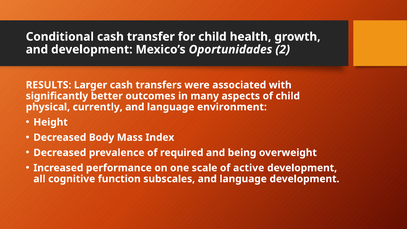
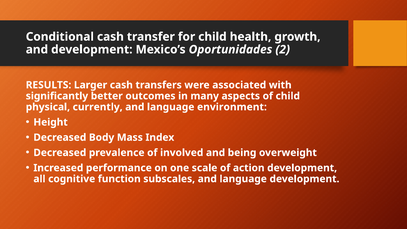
required: required -> involved (182, 153)
active: active -> action (249, 168)
